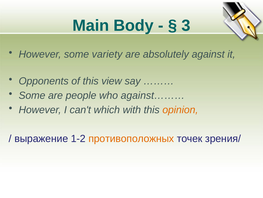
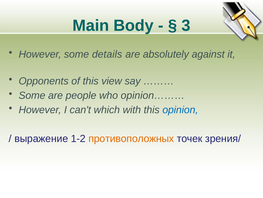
variety: variety -> details (107, 54)
against………: against……… -> opinion……… (153, 95)
opinion colour: orange -> blue (180, 109)
